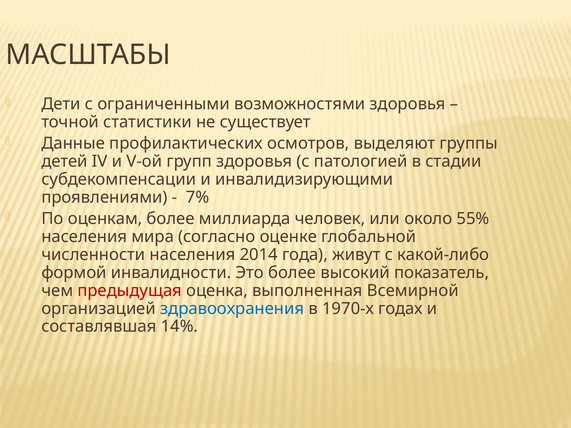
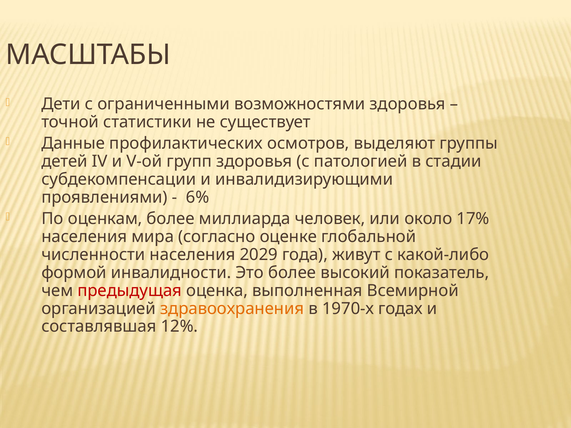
7%: 7% -> 6% (197, 197)
55%: 55% -> 17% (473, 219)
2014: 2014 -> 2029 (259, 255)
здравоохранения colour: blue -> orange (232, 309)
14%: 14% -> 12% (179, 327)
